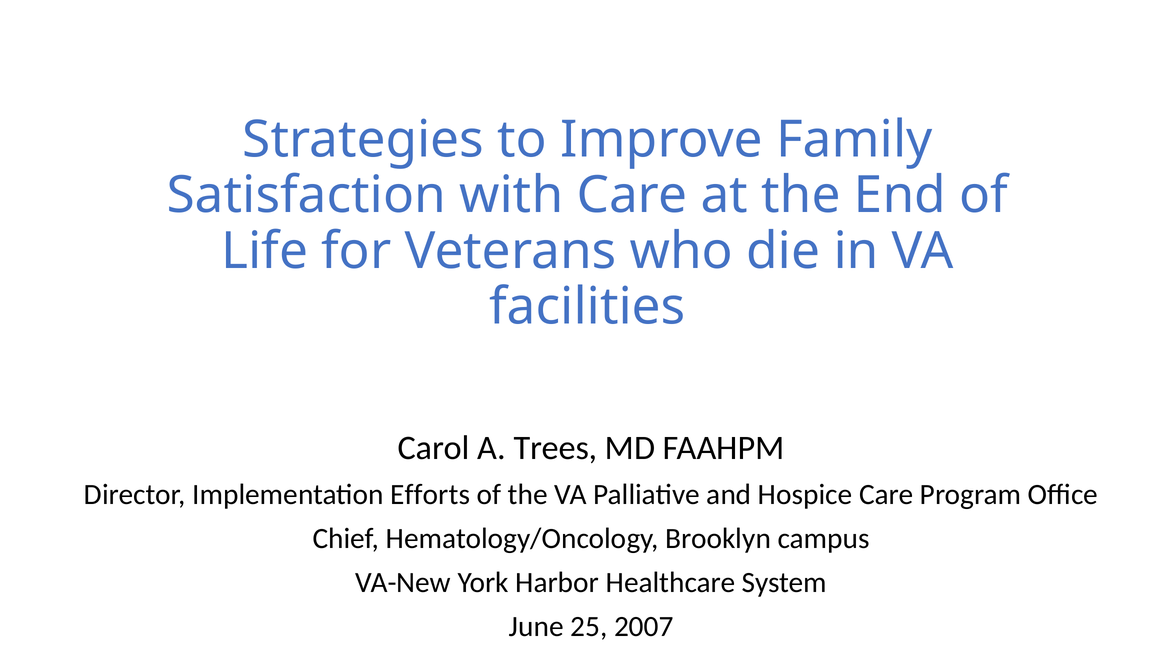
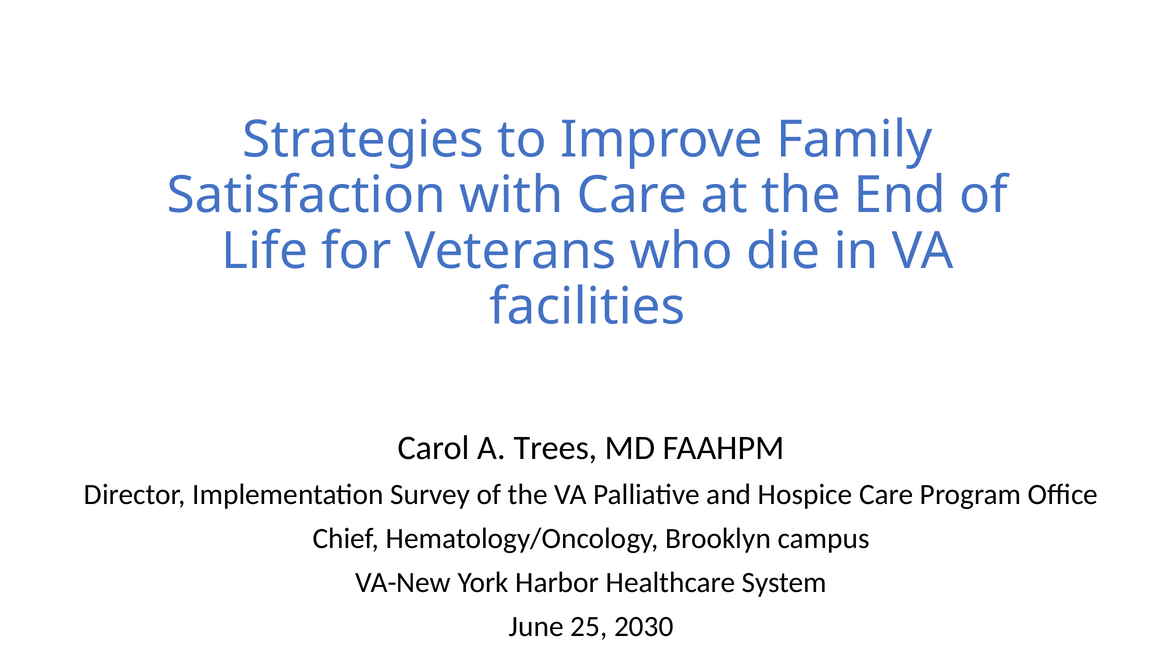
Efforts: Efforts -> Survey (430, 495)
2007: 2007 -> 2030 (644, 627)
